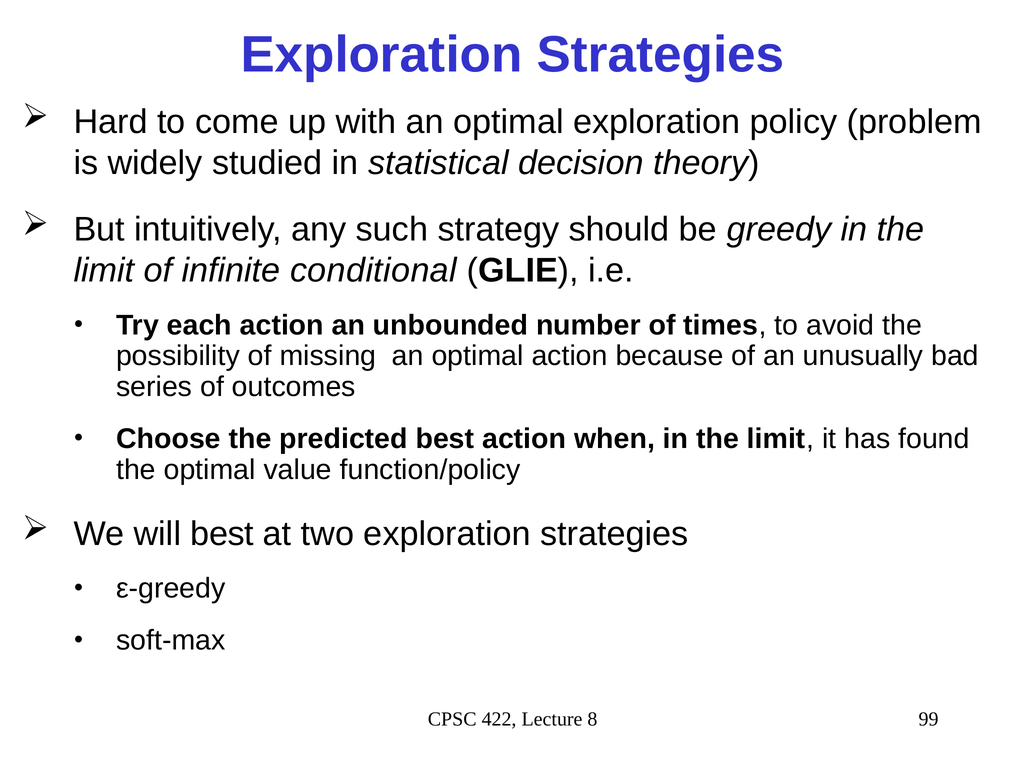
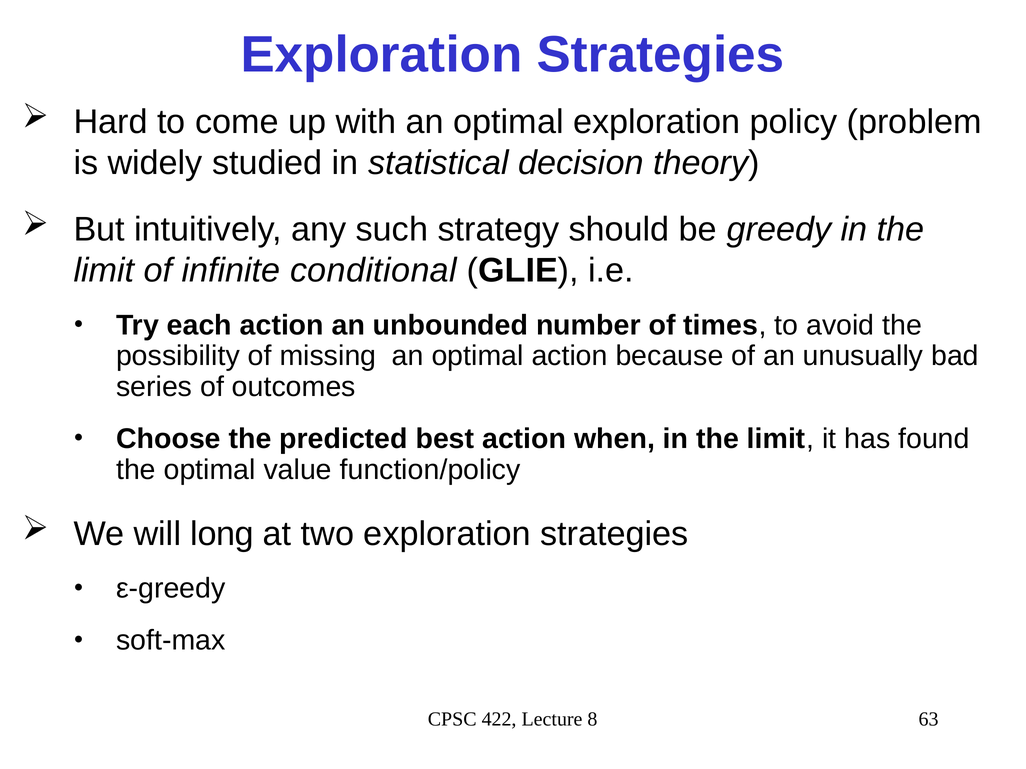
will best: best -> long (222, 534)
99: 99 -> 63 (929, 720)
